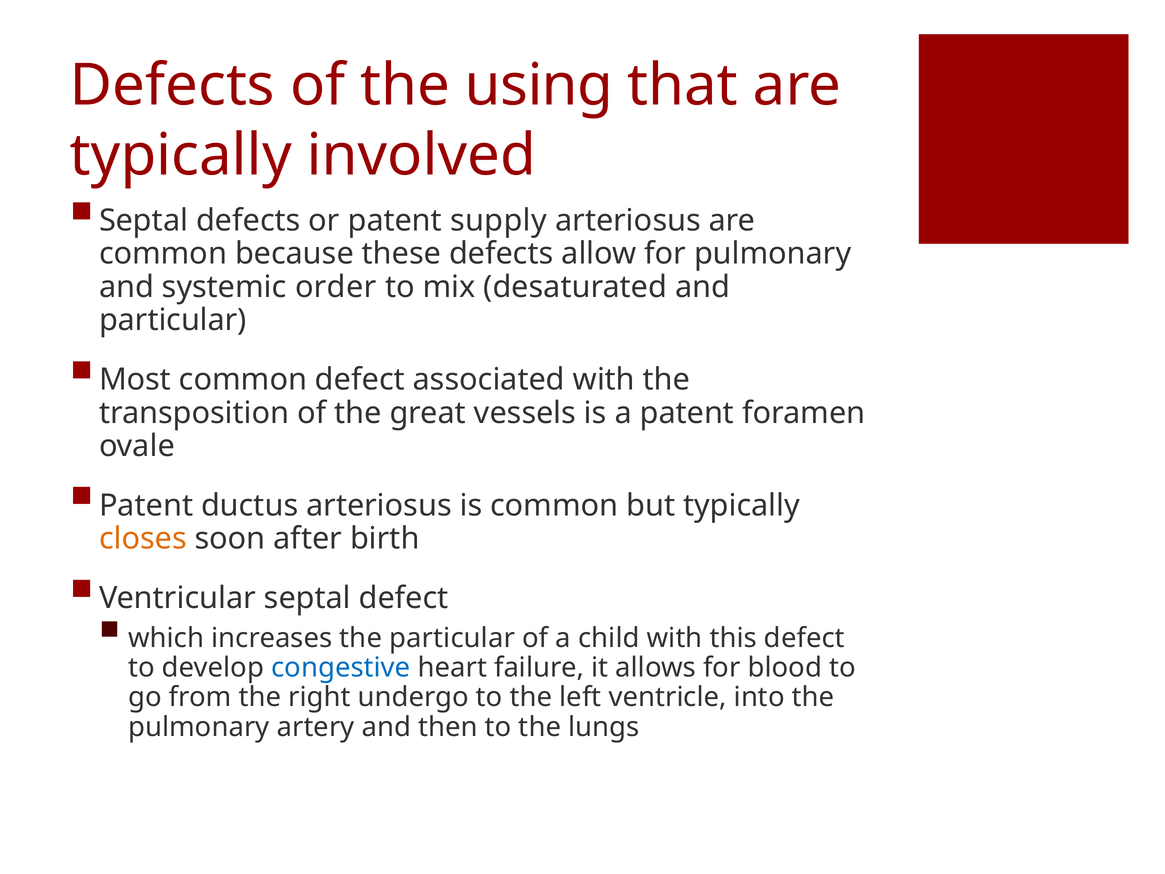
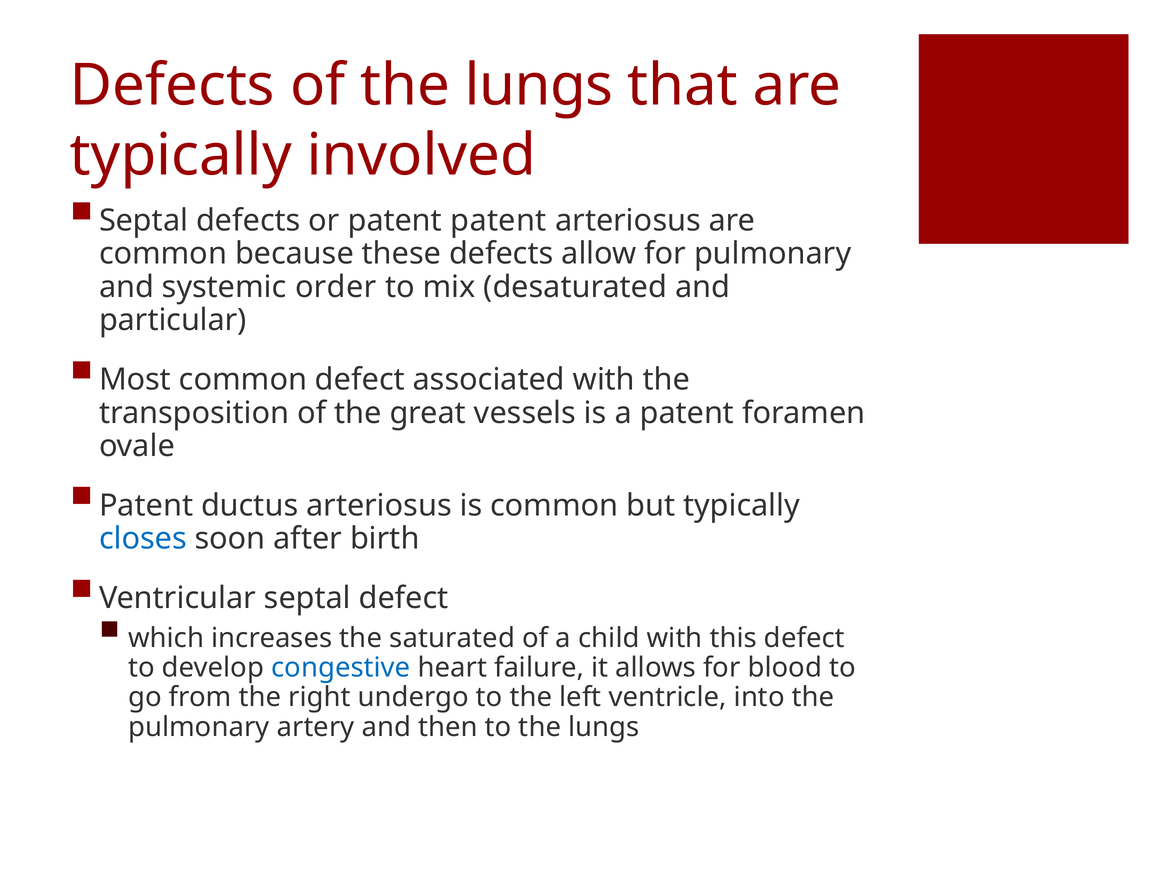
of the using: using -> lungs (539, 86)
patent supply: supply -> patent (498, 221)
closes colour: orange -> blue (143, 539)
the particular: particular -> saturated (452, 638)
